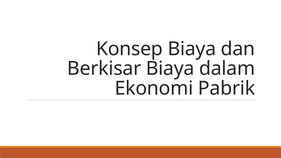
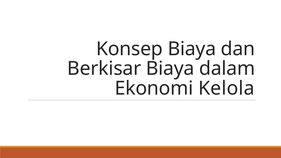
Pabrik: Pabrik -> Kelola (226, 88)
